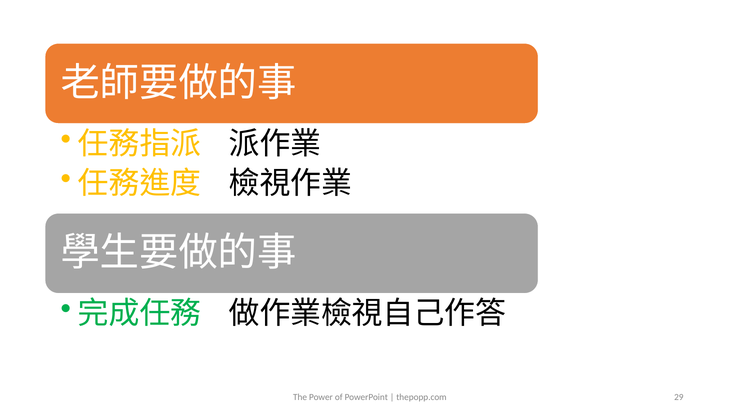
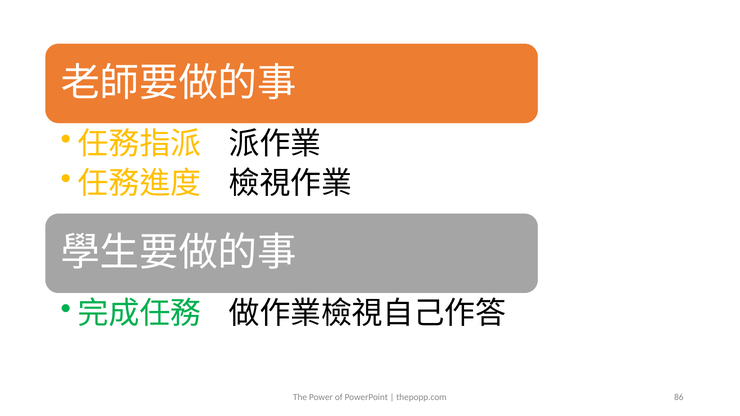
29: 29 -> 86 (679, 397)
